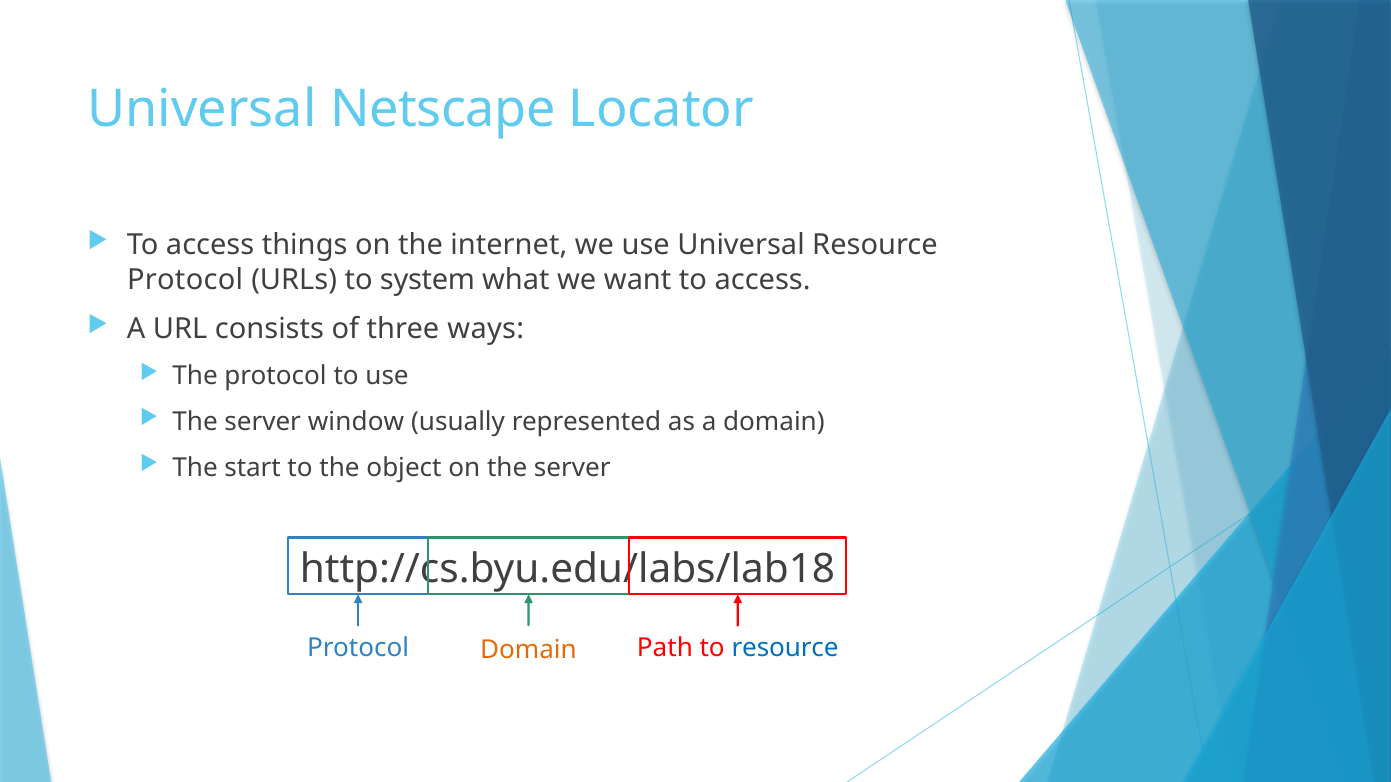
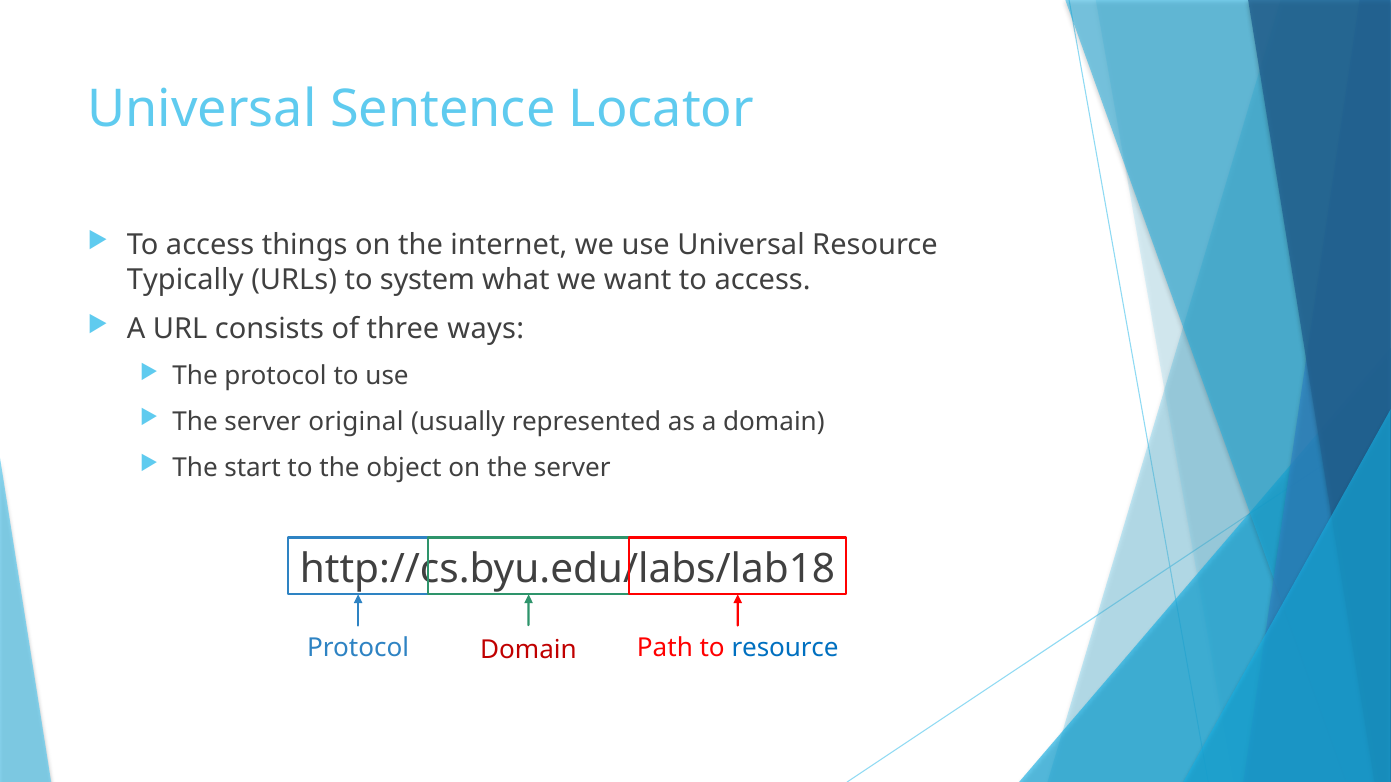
Netscape: Netscape -> Sentence (443, 110)
Protocol: Protocol -> Typically (185, 280)
window: window -> original (356, 422)
Domain colour: orange -> red (528, 650)
